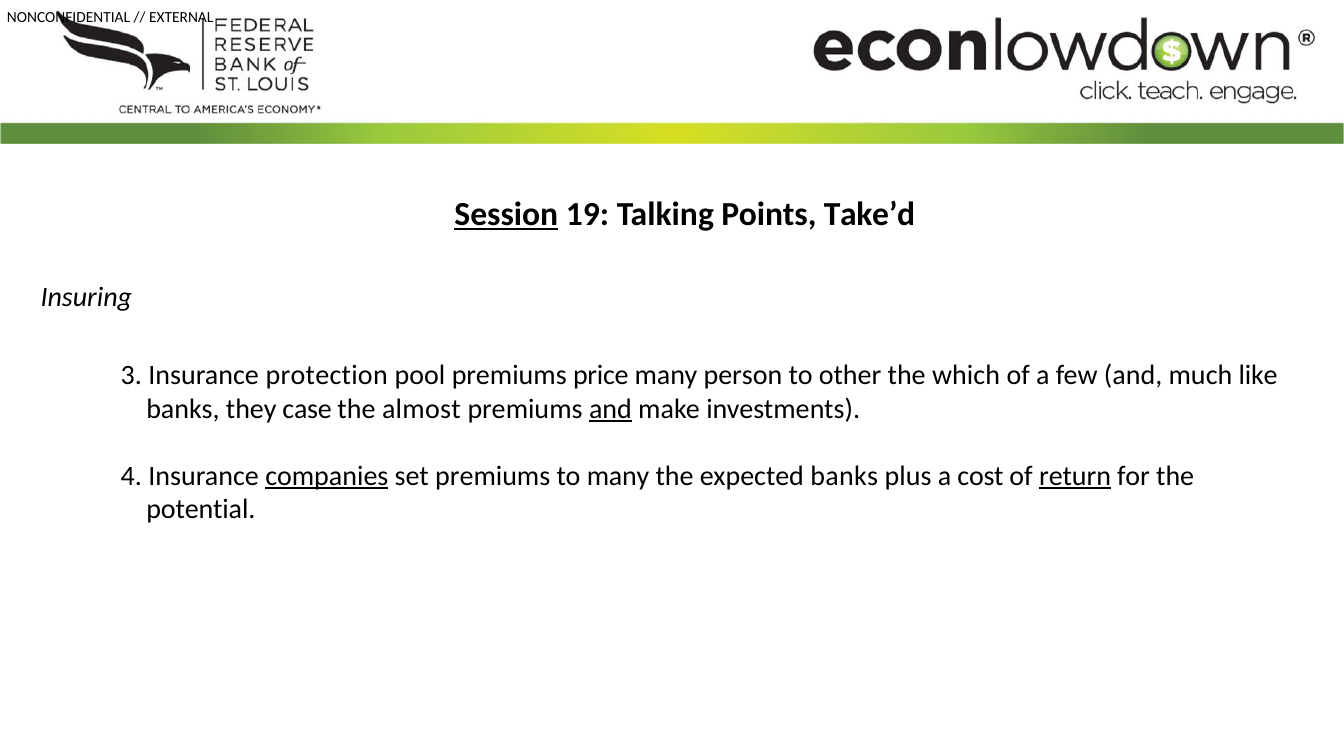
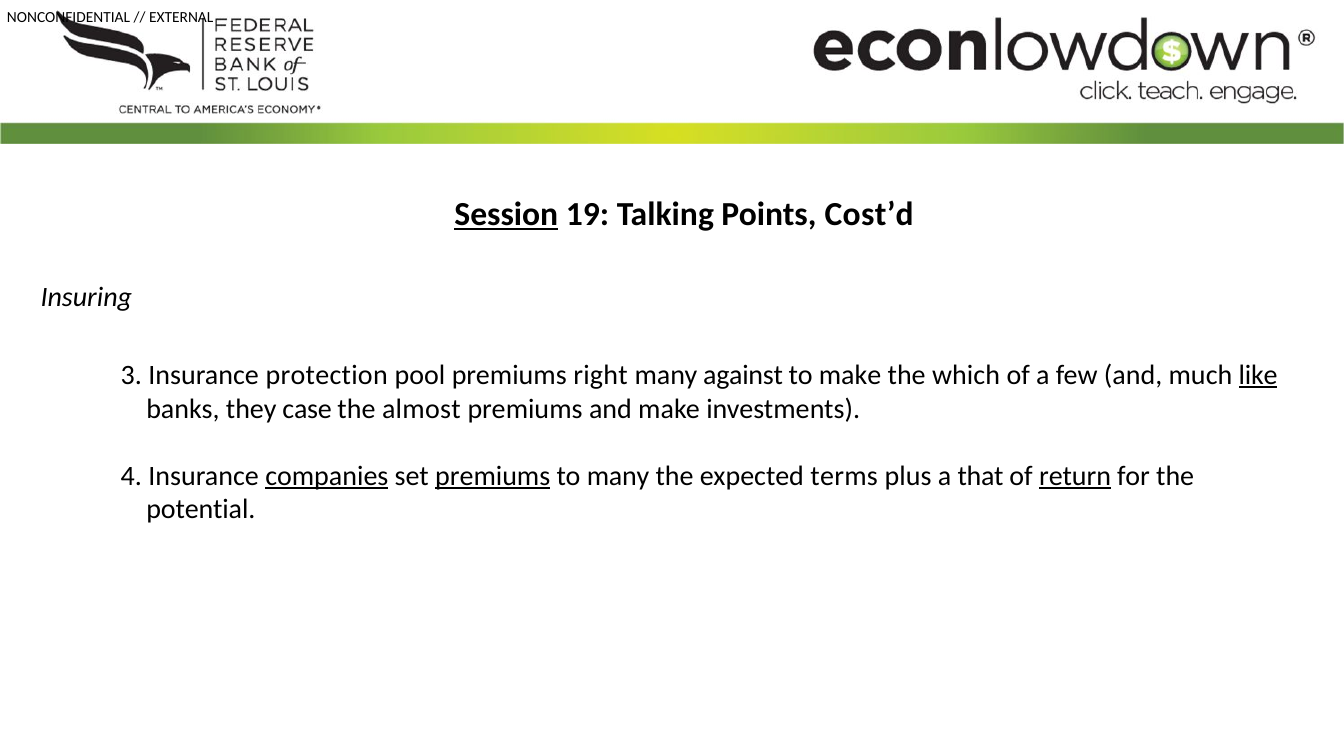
Take’d: Take’d -> Cost’d (869, 214)
price: price -> right (601, 375)
person: person -> against (743, 375)
to other: other -> make (850, 375)
like underline: none -> present (1258, 375)
and underline: present -> none (610, 409)
premiums underline: none -> present (493, 476)
expected banks: banks -> terms (844, 476)
cost: cost -> that (981, 476)
